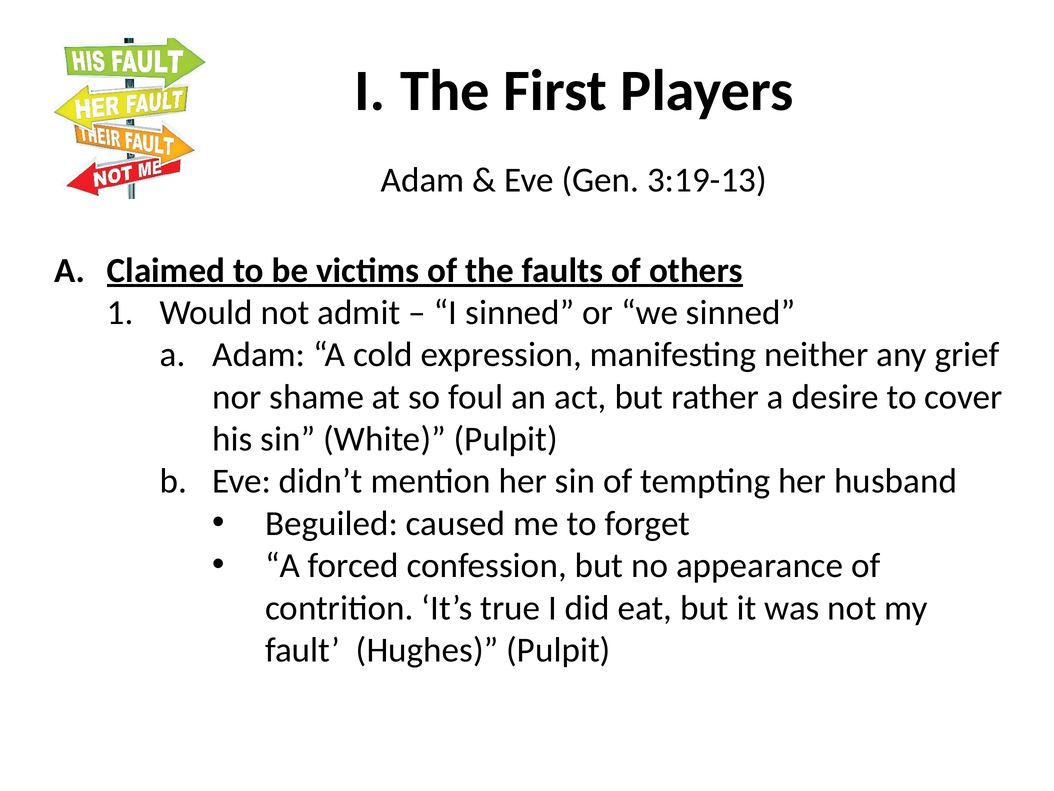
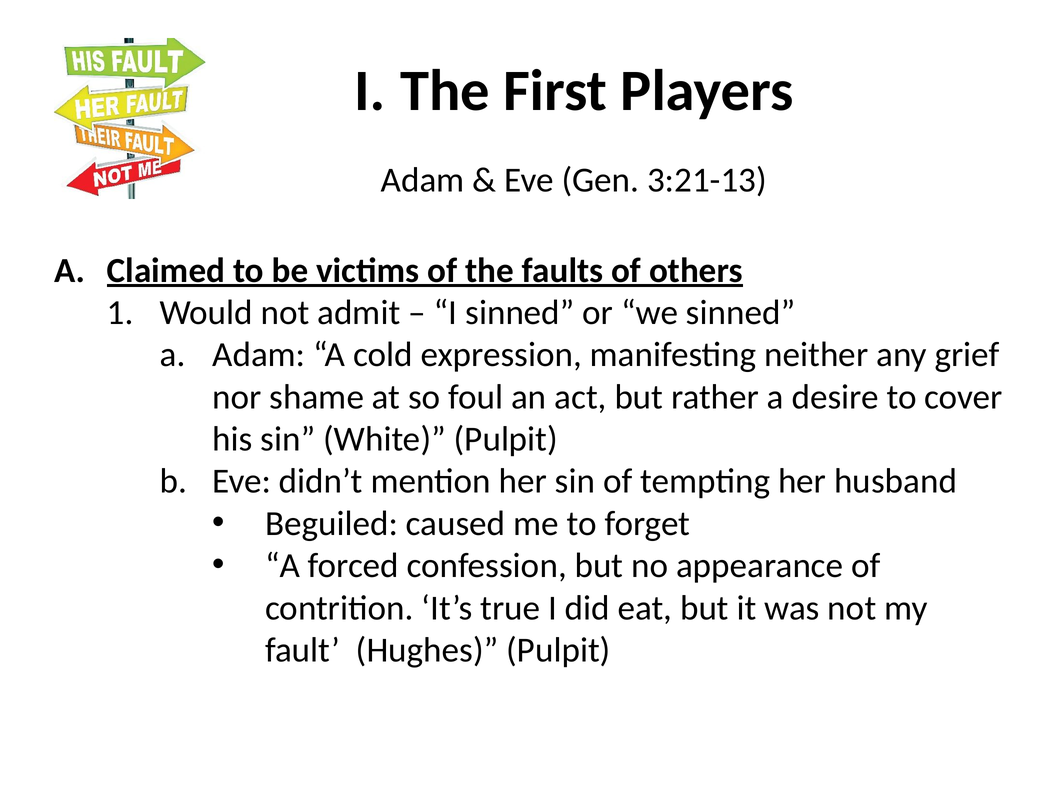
3:19-13: 3:19-13 -> 3:21-13 (707, 180)
